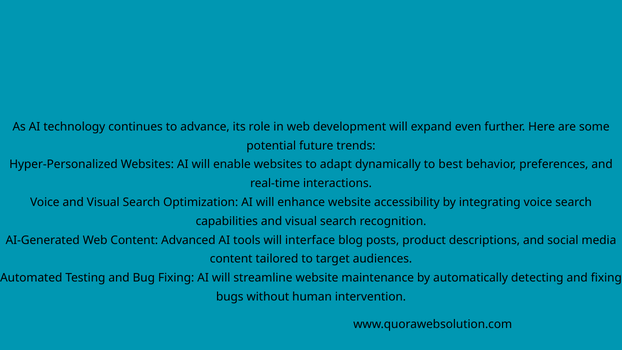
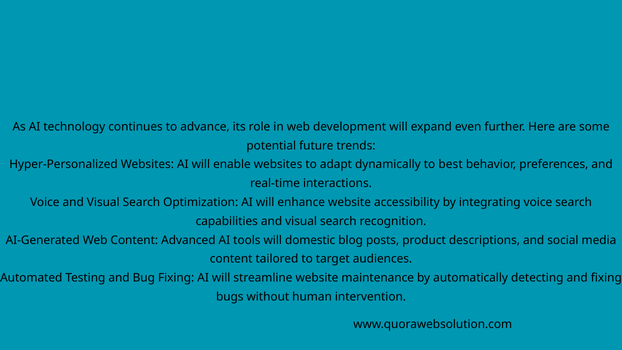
interface: interface -> domestic (310, 240)
